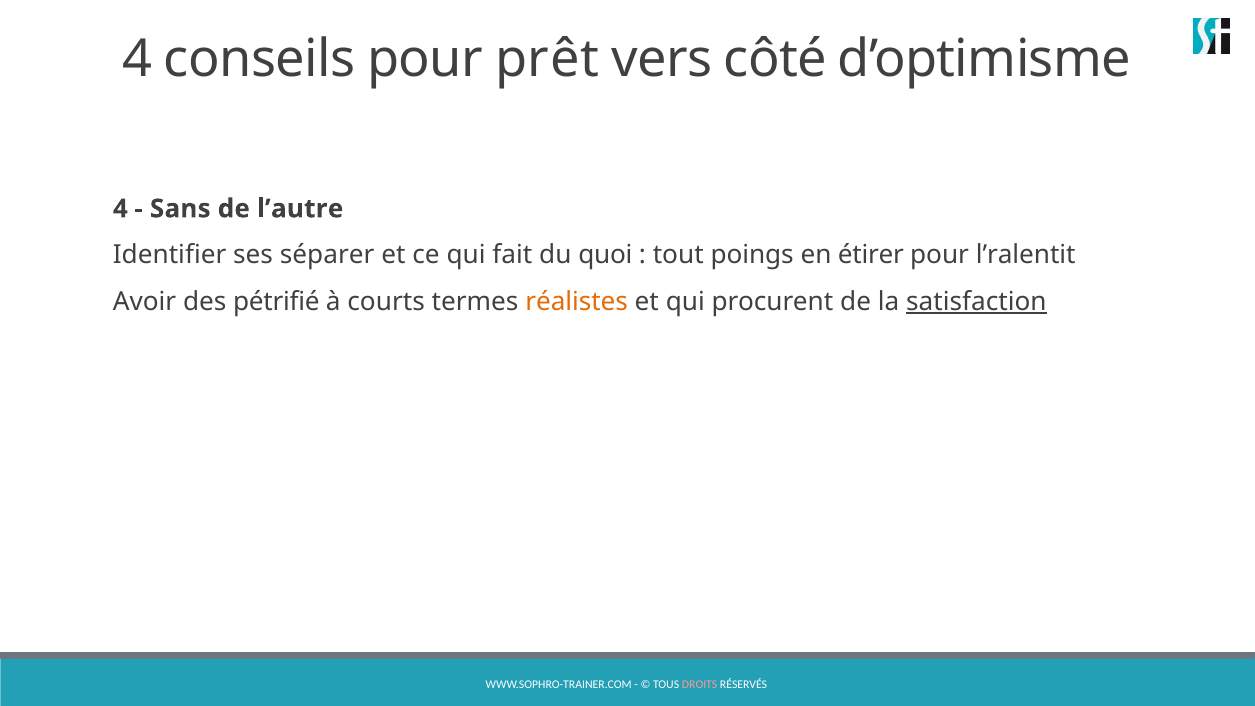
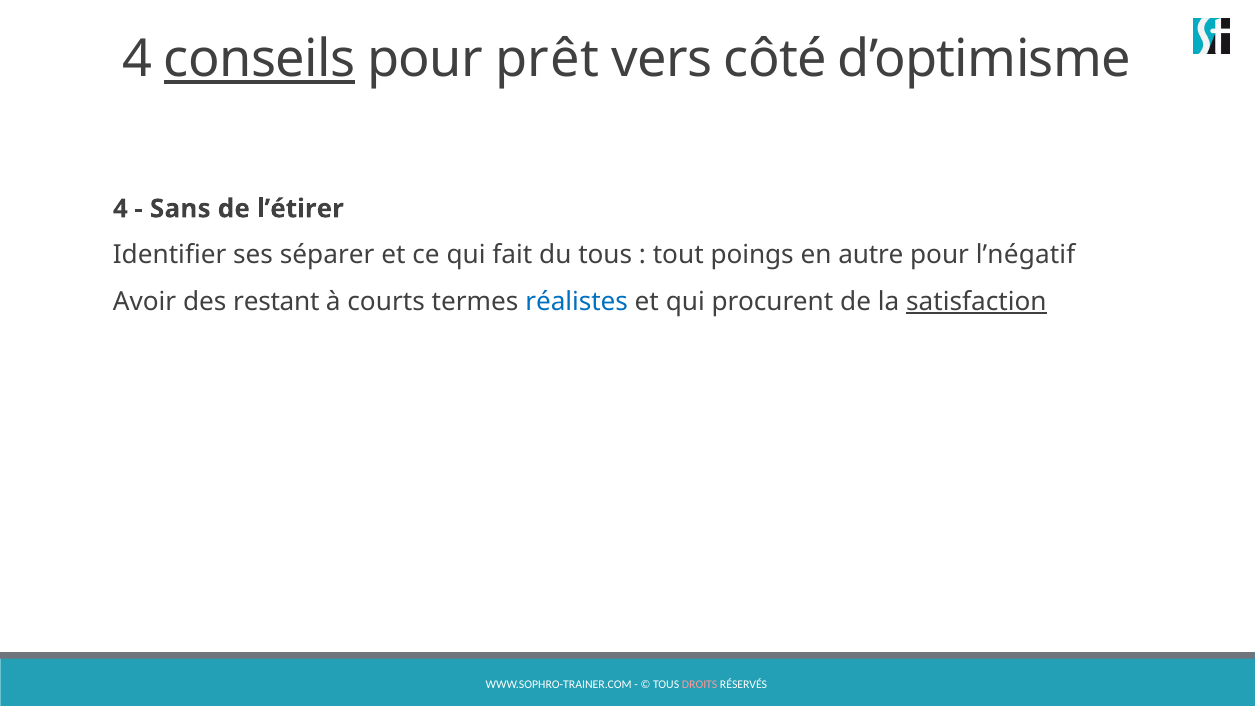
conseils underline: none -> present (260, 60)
l’autre: l’autre -> l’étirer (300, 209)
du quoi: quoi -> tous (605, 255)
étirer: étirer -> autre (871, 255)
l’ralentit: l’ralentit -> l’négatif (1026, 255)
pétrifié: pétrifié -> restant (276, 302)
réalistes colour: orange -> blue (577, 302)
